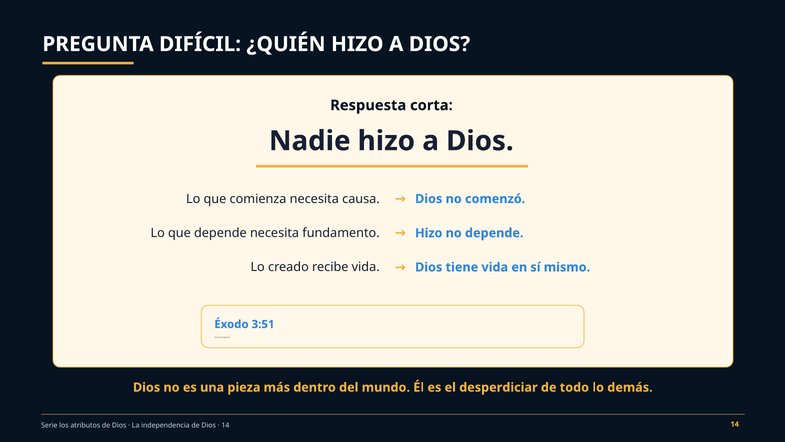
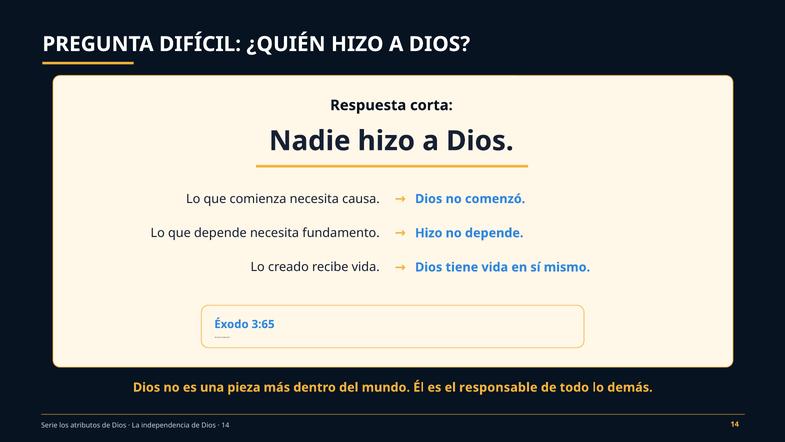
3:51: 3:51 -> 3:65 (263, 324)
desperdiciar: desperdiciar -> responsable (498, 387)
